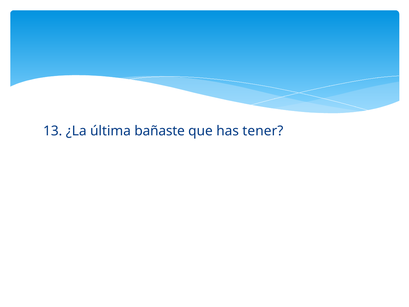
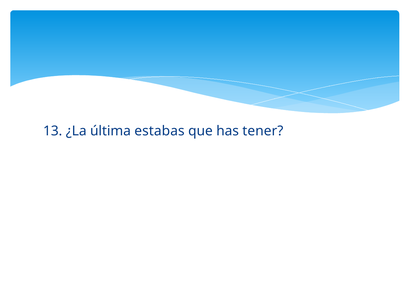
bañaste: bañaste -> estabas (159, 131)
